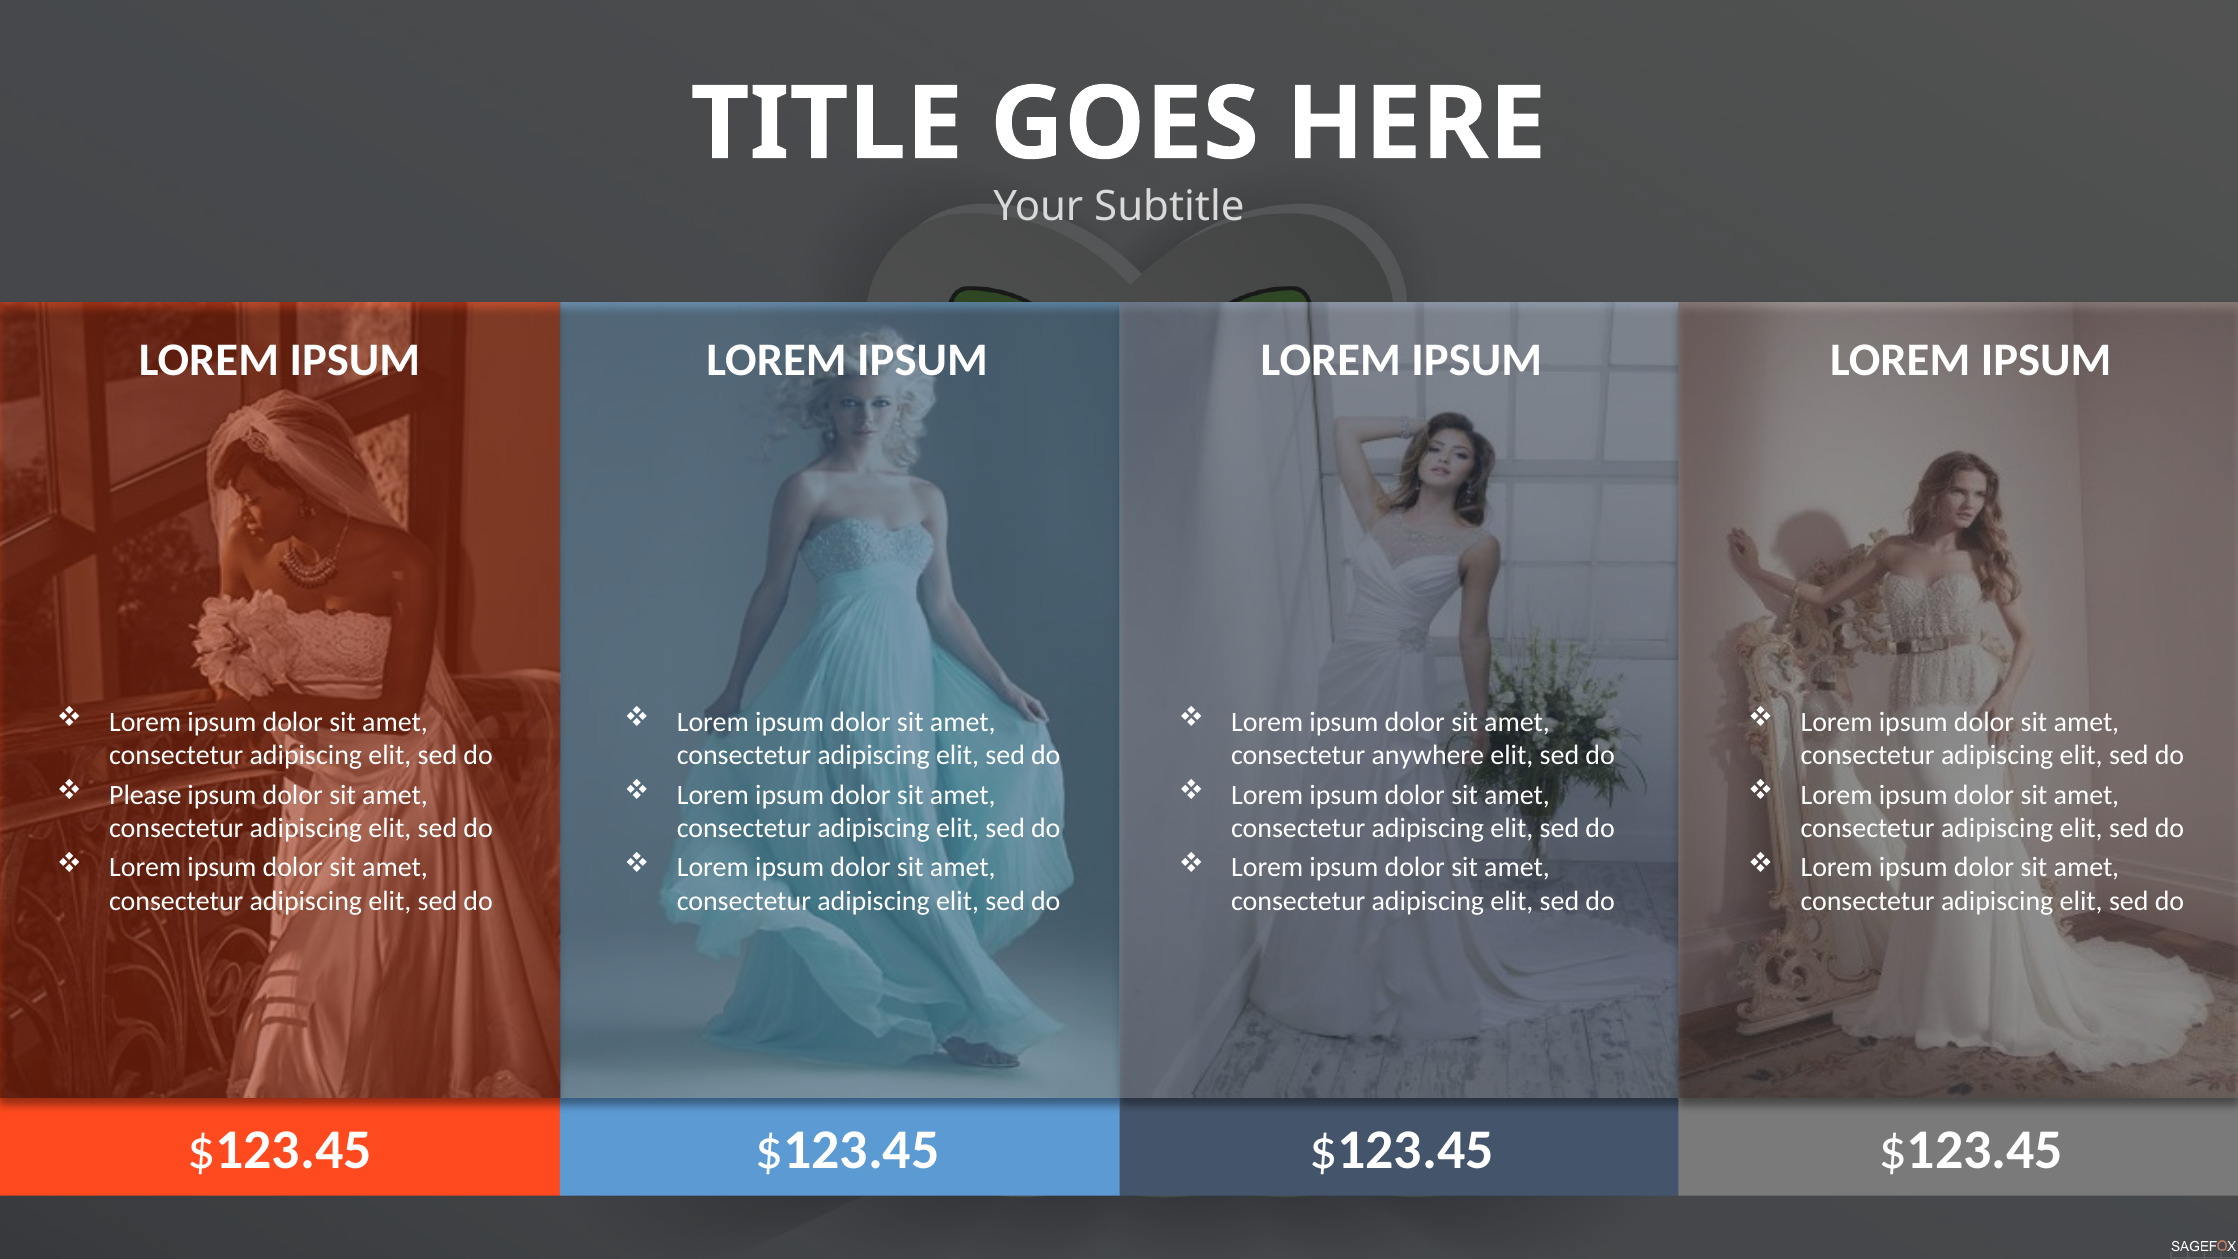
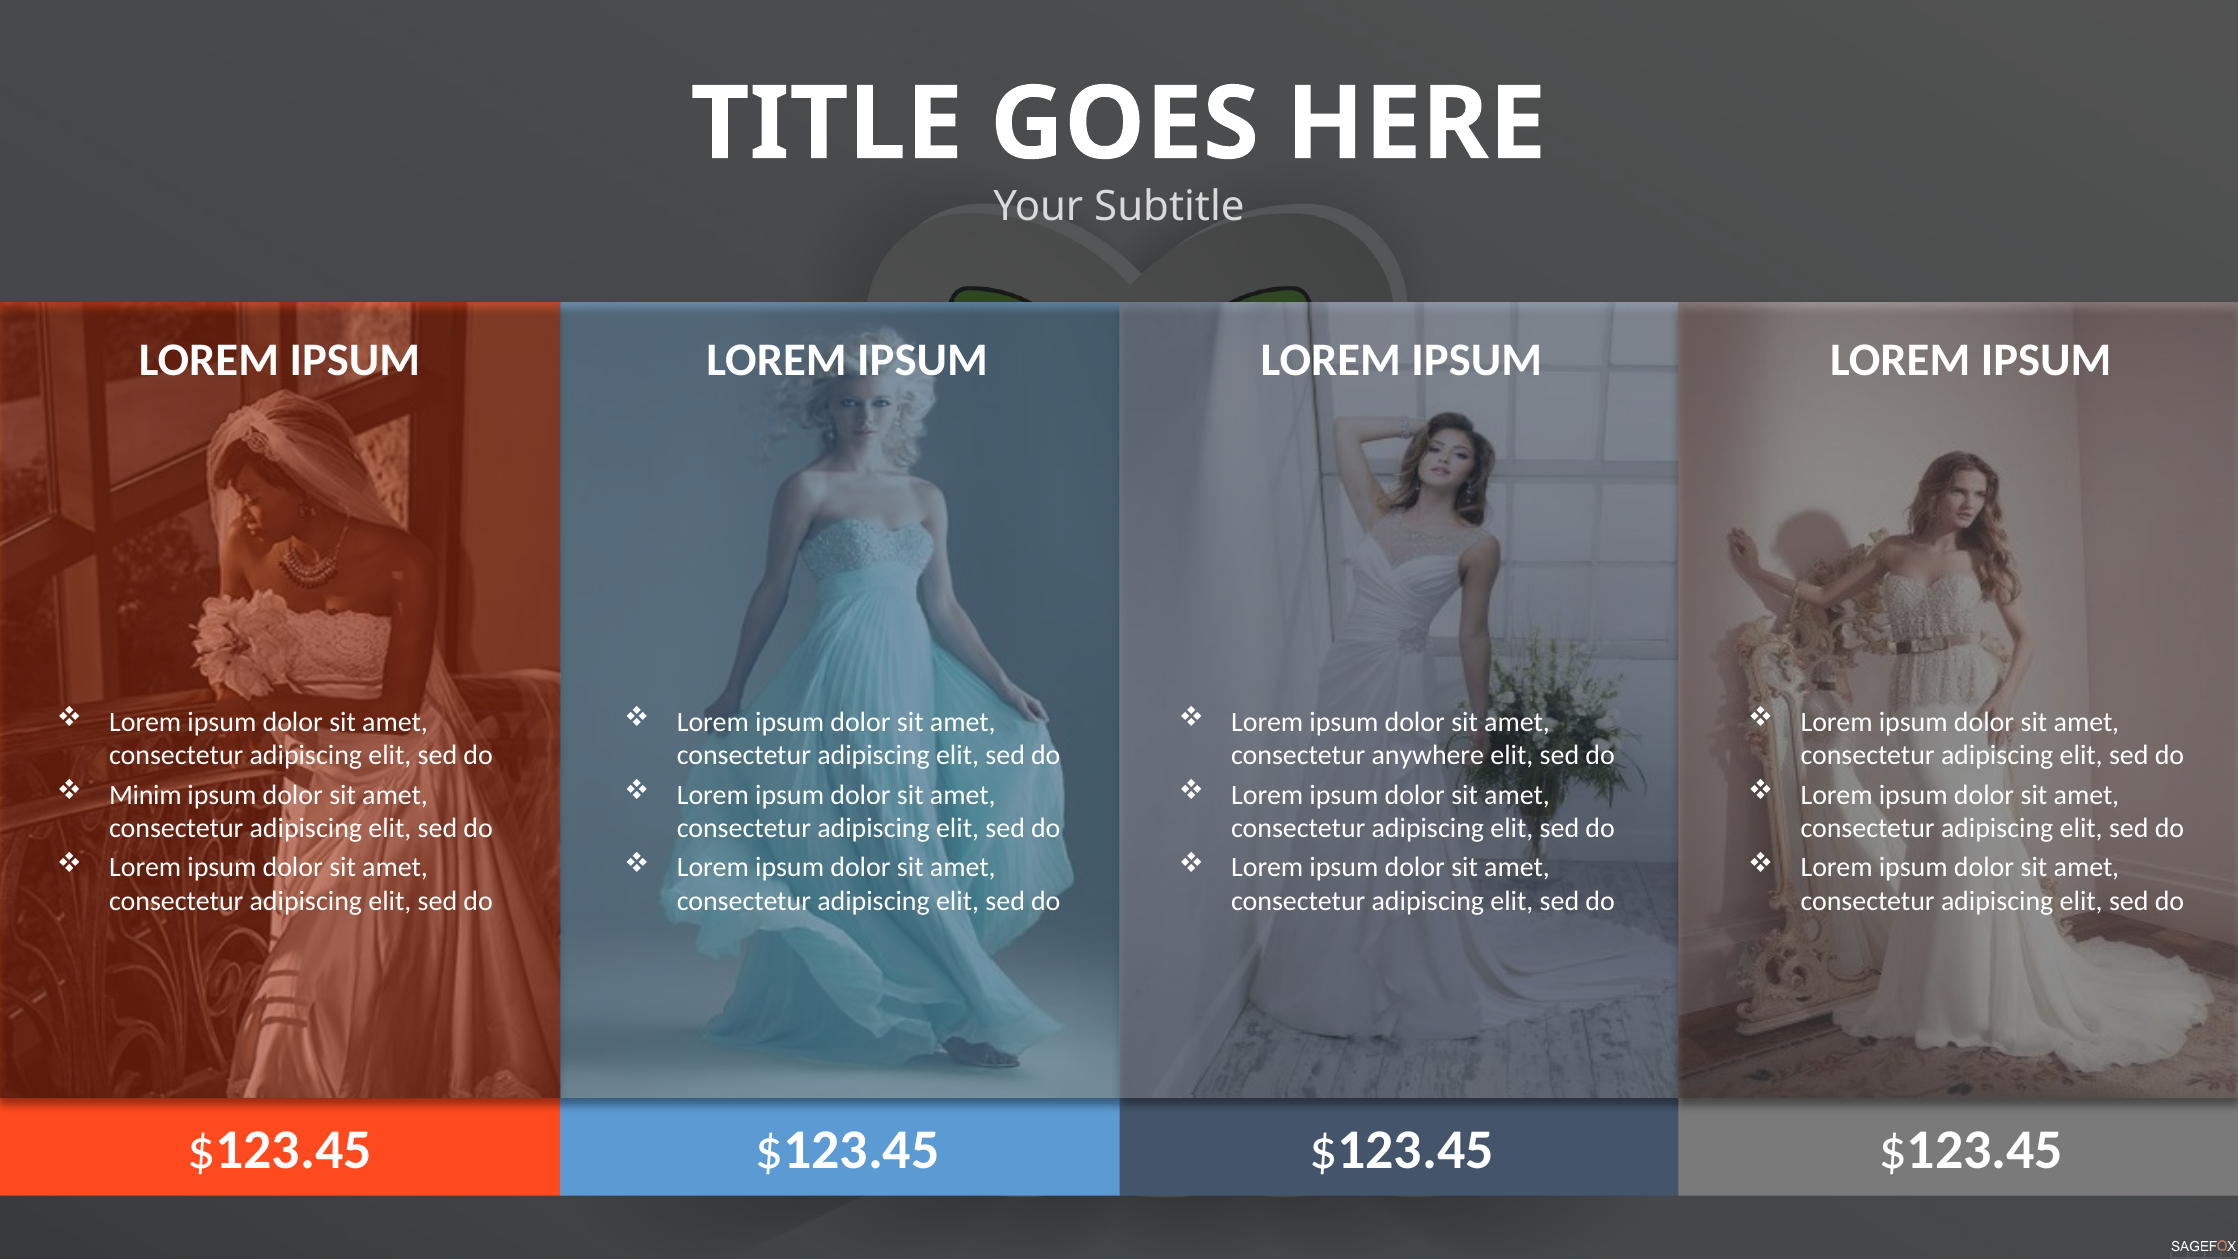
Please: Please -> Minim (145, 795)
